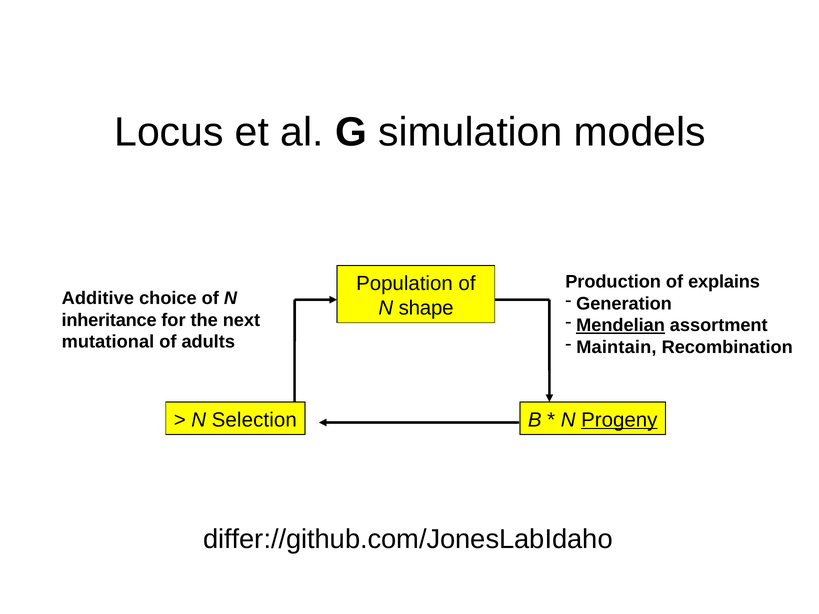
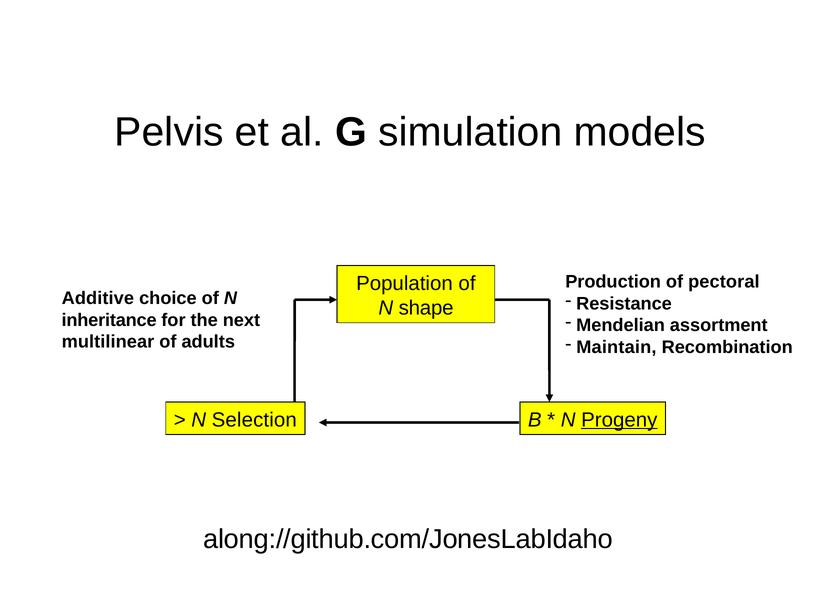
Locus: Locus -> Pelvis (169, 132)
explains: explains -> pectoral (724, 282)
Generation: Generation -> Resistance (624, 304)
Mendelian underline: present -> none (621, 326)
mutational: mutational -> multilinear (108, 342)
differ://github.com/JonesLabIdaho: differ://github.com/JonesLabIdaho -> along://github.com/JonesLabIdaho (408, 539)
